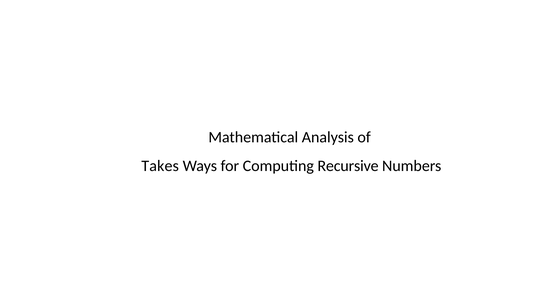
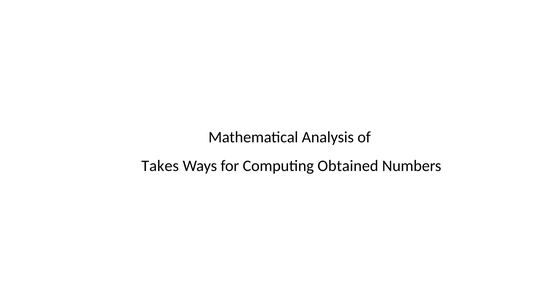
Recursive: Recursive -> Obtained (348, 166)
